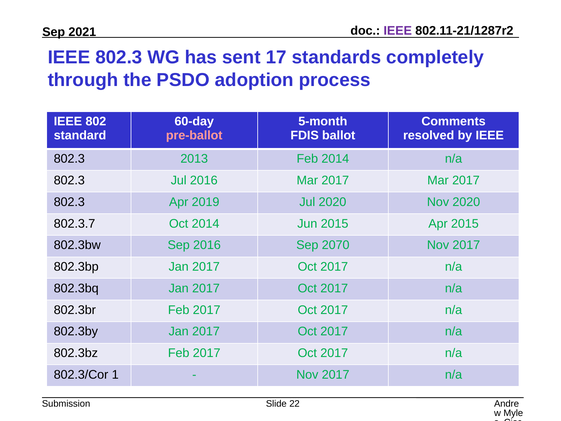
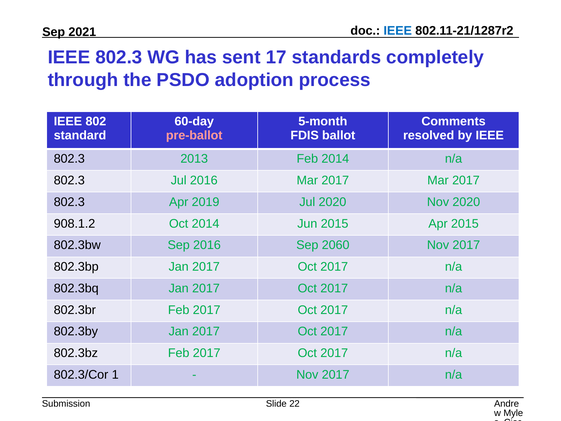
IEEE colour: purple -> blue (398, 31)
802.3.7: 802.3.7 -> 908.1.2 (75, 223)
2070: 2070 -> 2060 (336, 245)
